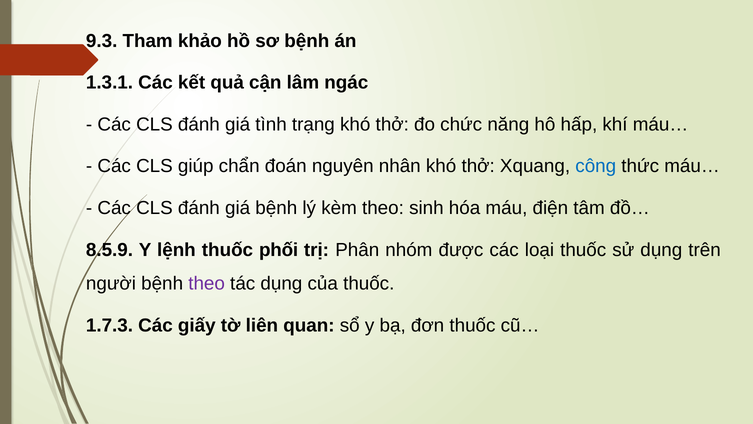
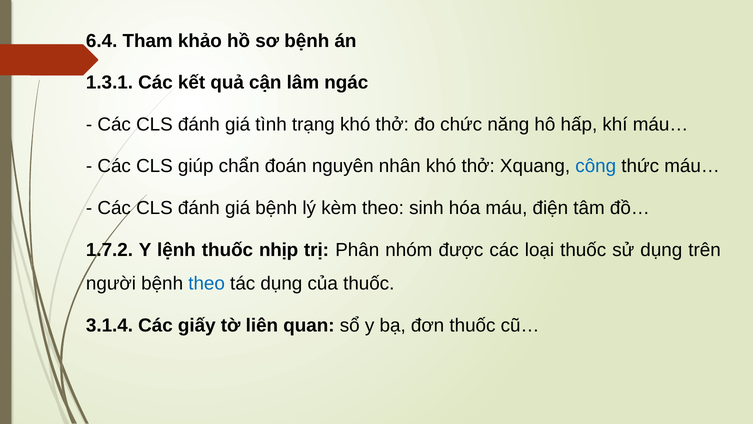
9.3: 9.3 -> 6.4 (102, 41)
8.5.9: 8.5.9 -> 1.7.2 (109, 250)
phối: phối -> nhịp (279, 250)
theo colour: purple -> blue (207, 283)
1.7.3: 1.7.3 -> 3.1.4 (109, 325)
